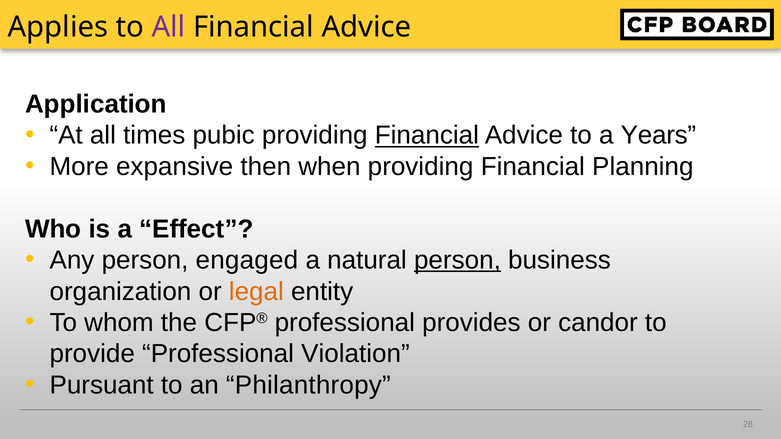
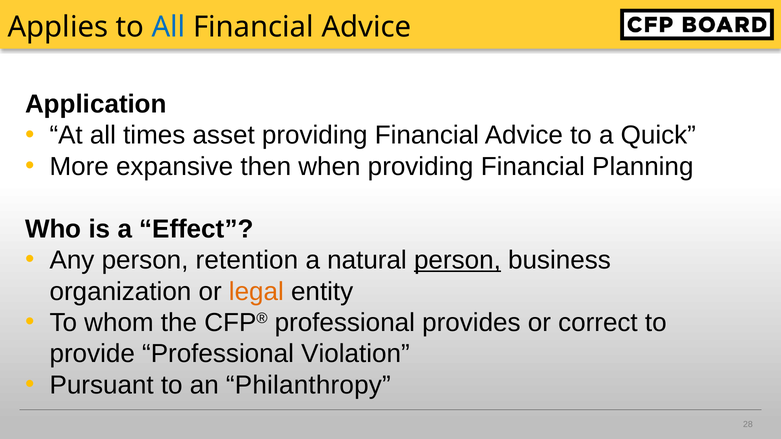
All colour: purple -> blue (168, 27)
pubic: pubic -> asset (224, 135)
Financial underline: present -> none (427, 135)
Years: Years -> Quick (658, 135)
engaged: engaged -> retention (247, 260)
candor: candor -> correct (598, 323)
